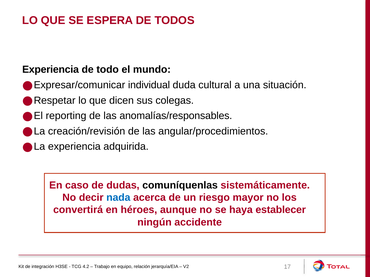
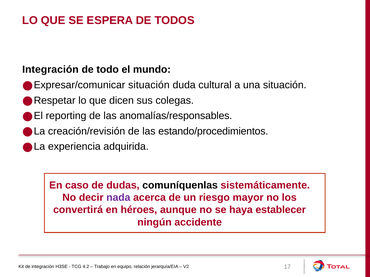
Experiencia: Experiencia -> Integración (50, 70)
individual: individual -> situación (149, 85)
angular/procedimientos: angular/procedimientos -> estando/procedimientos (213, 131)
nada colour: blue -> purple (118, 198)
